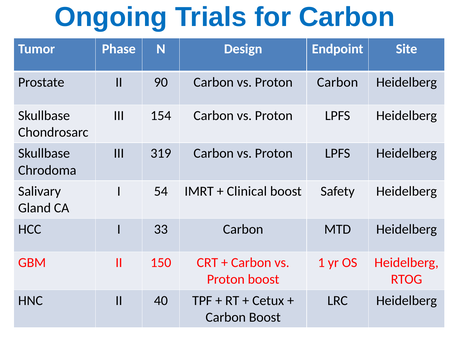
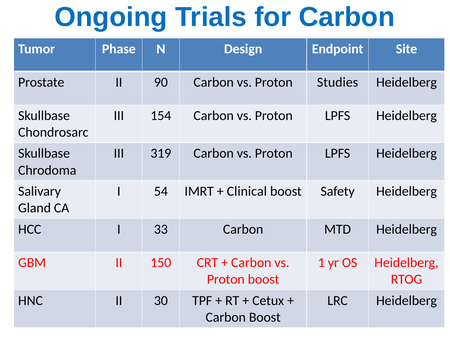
Proton Carbon: Carbon -> Studies (338, 82)
40: 40 -> 30 (161, 301)
